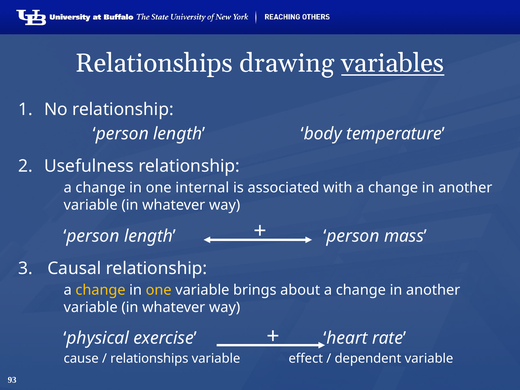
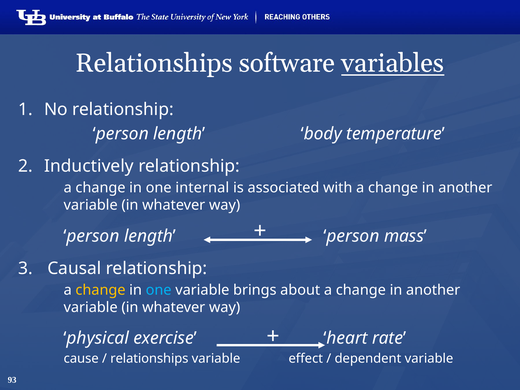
drawing: drawing -> software (287, 63)
Usefulness: Usefulness -> Inductively (89, 166)
one colour: yellow -> light blue (159, 290)
